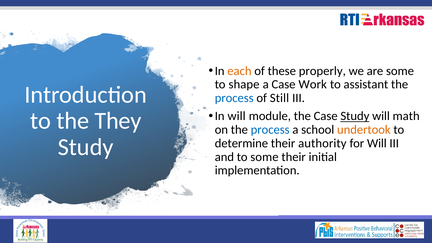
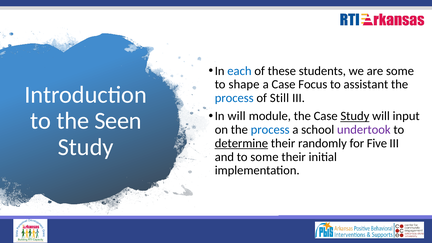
each colour: orange -> blue (239, 71)
properly: properly -> students (322, 71)
Work: Work -> Focus (313, 84)
math: math -> input (406, 116)
They: They -> Seen (118, 121)
undertook colour: orange -> purple (364, 130)
determine underline: none -> present (241, 143)
authority: authority -> randomly (322, 143)
for Will: Will -> Five (377, 143)
